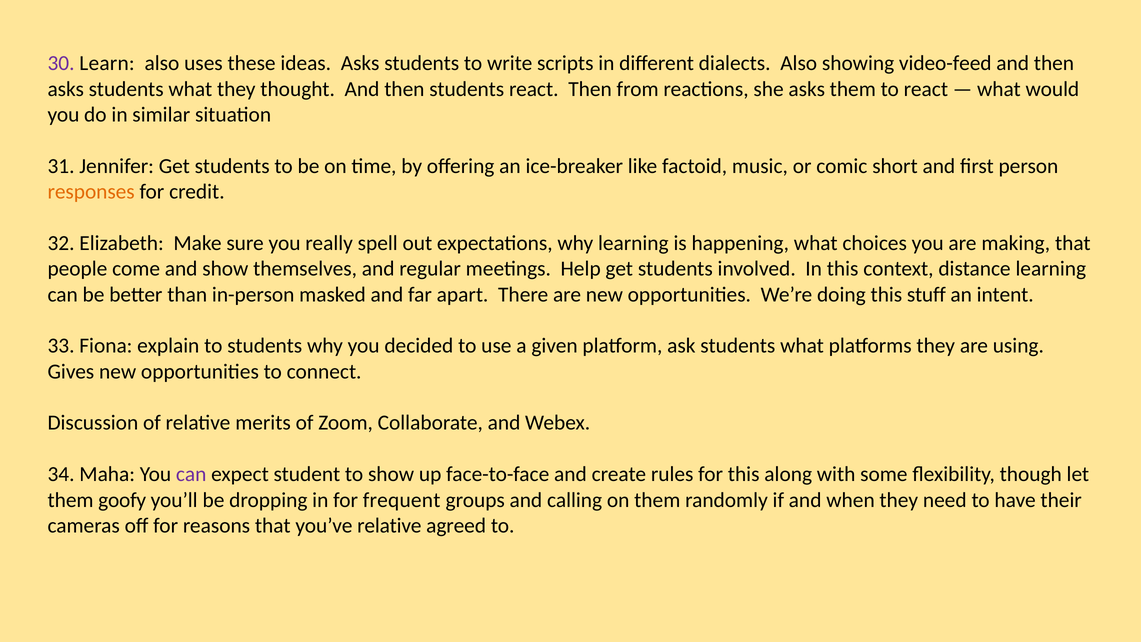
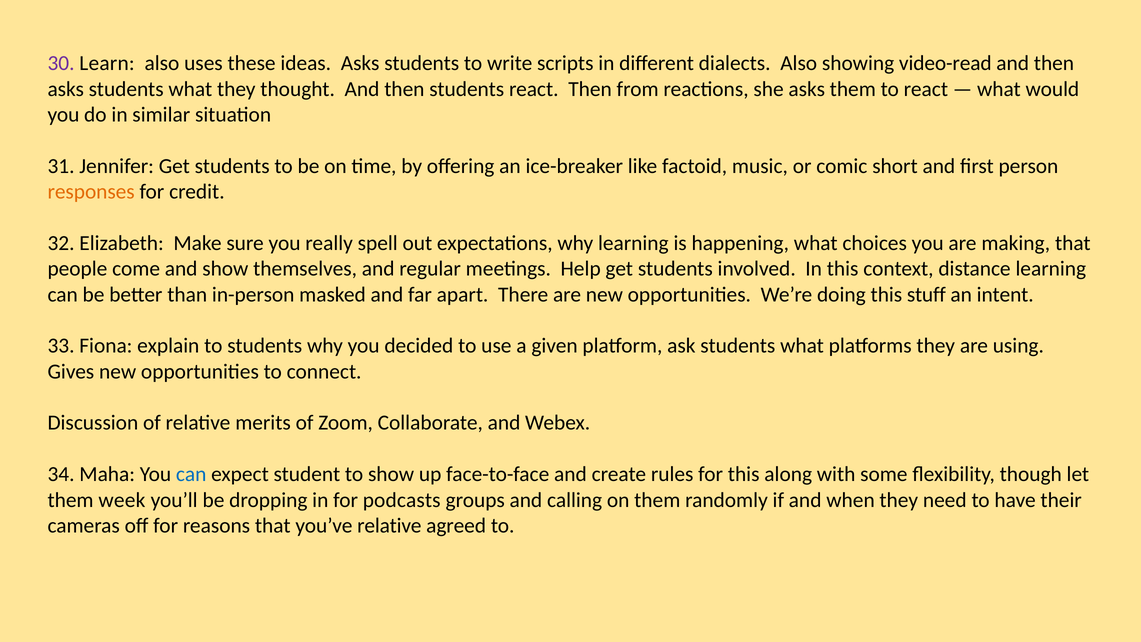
video-feed: video-feed -> video-read (945, 63)
can colour: purple -> blue (191, 474)
goofy: goofy -> week (122, 500)
frequent: frequent -> podcasts (402, 500)
